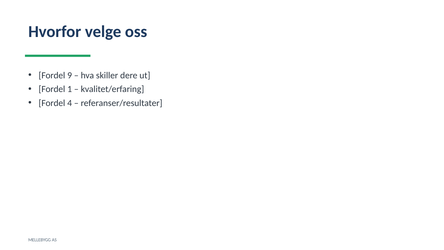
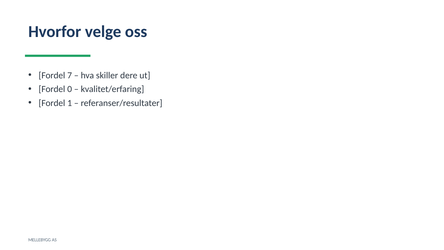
9: 9 -> 7 (70, 75)
1: 1 -> 0 (70, 89)
4: 4 -> 1 (70, 103)
